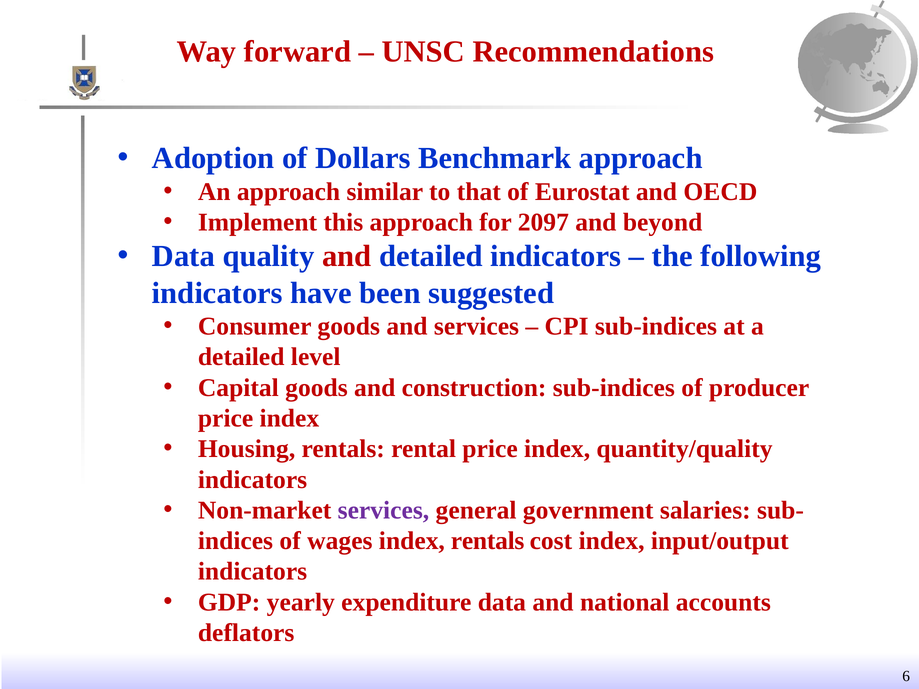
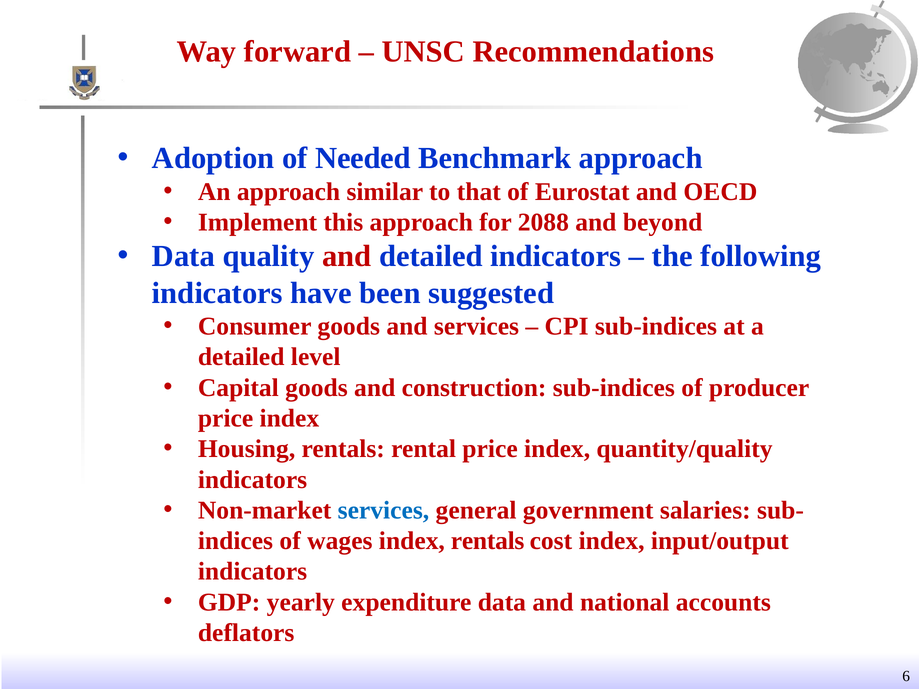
Dollars: Dollars -> Needed (363, 158)
2097: 2097 -> 2088 (543, 222)
services colour: purple -> blue (383, 510)
